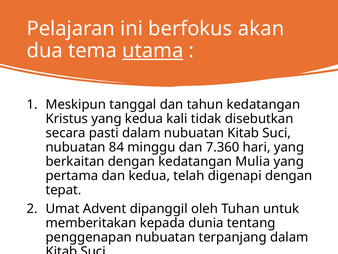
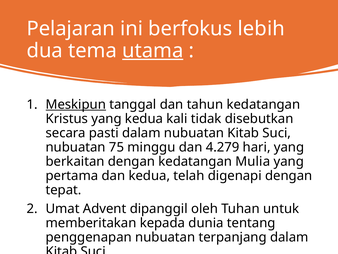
akan: akan -> lebih (261, 29)
Meskipun underline: none -> present (76, 104)
84: 84 -> 75 (117, 147)
7.360: 7.360 -> 4.279 (223, 147)
